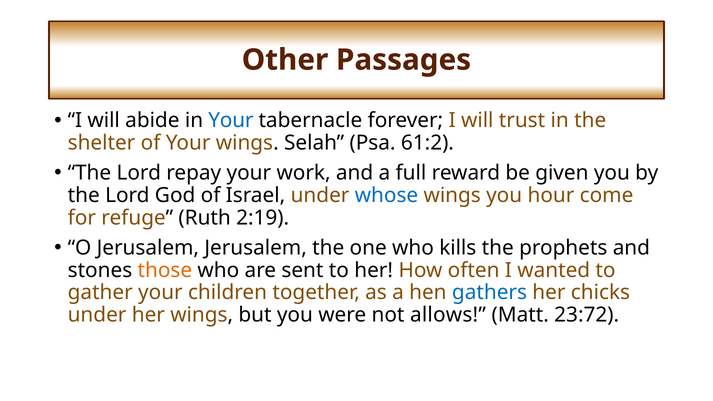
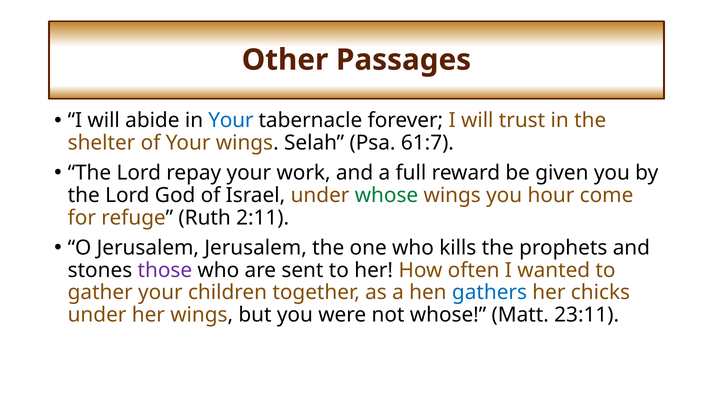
61:2: 61:2 -> 61:7 (427, 143)
whose colour: blue -> green (387, 195)
2:19: 2:19 -> 2:11 (263, 218)
those colour: orange -> purple (165, 270)
not allows: allows -> whose (448, 315)
23:72: 23:72 -> 23:11 (587, 315)
